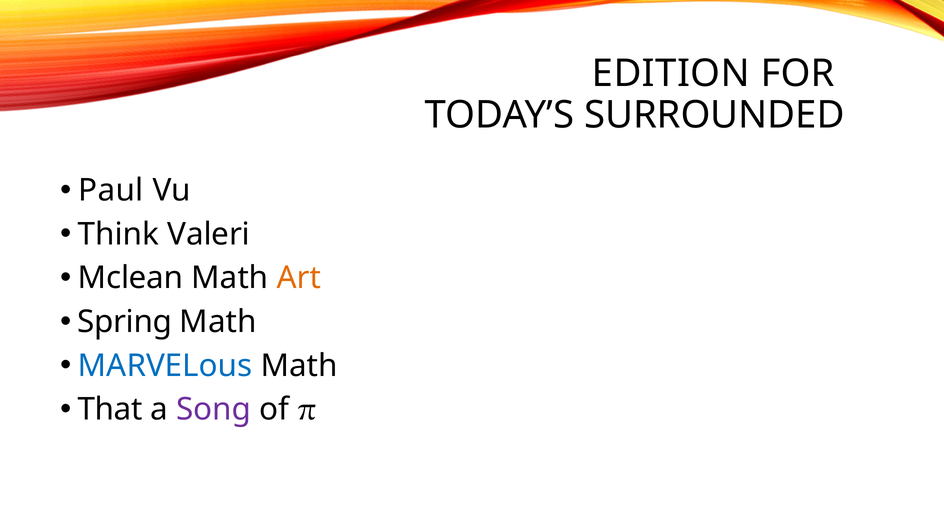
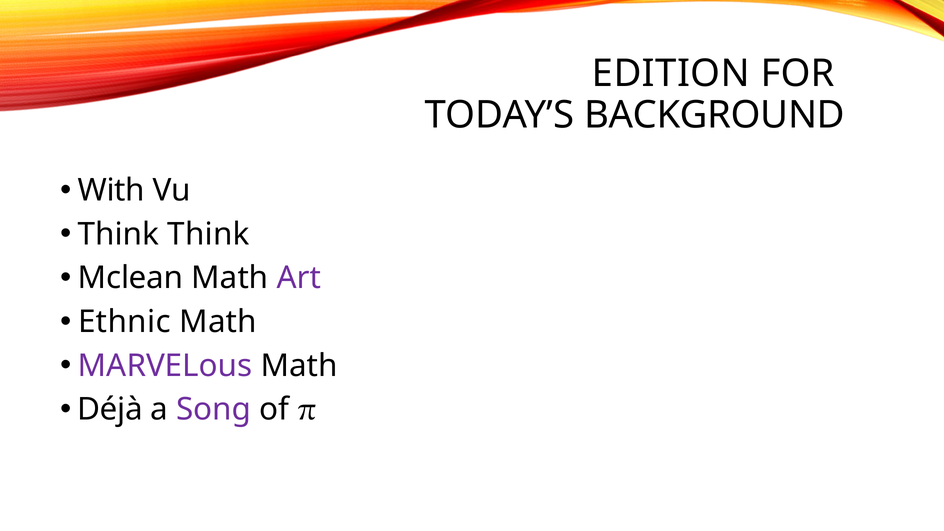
SURROUNDED: SURROUNDED -> BACKGROUND (714, 115)
Paul: Paul -> With (111, 190)
Think Valeri: Valeri -> Think (208, 234)
Art colour: orange -> purple (299, 278)
Spring: Spring -> Ethnic (124, 322)
MARVELous colour: blue -> purple (165, 366)
That: That -> Déjà (110, 410)
